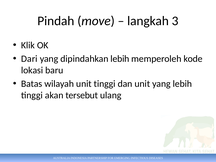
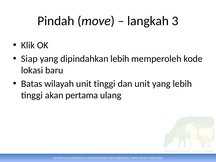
Dari: Dari -> Siap (29, 59)
tersebut: tersebut -> pertama (82, 95)
